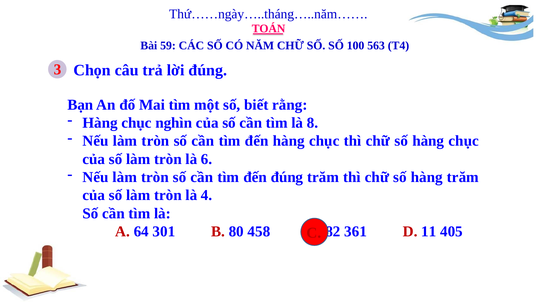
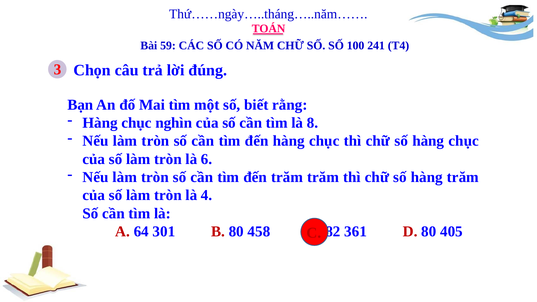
563: 563 -> 241 (376, 46)
đến đúng: đúng -> trăm (287, 177)
D 11: 11 -> 80 (429, 231)
